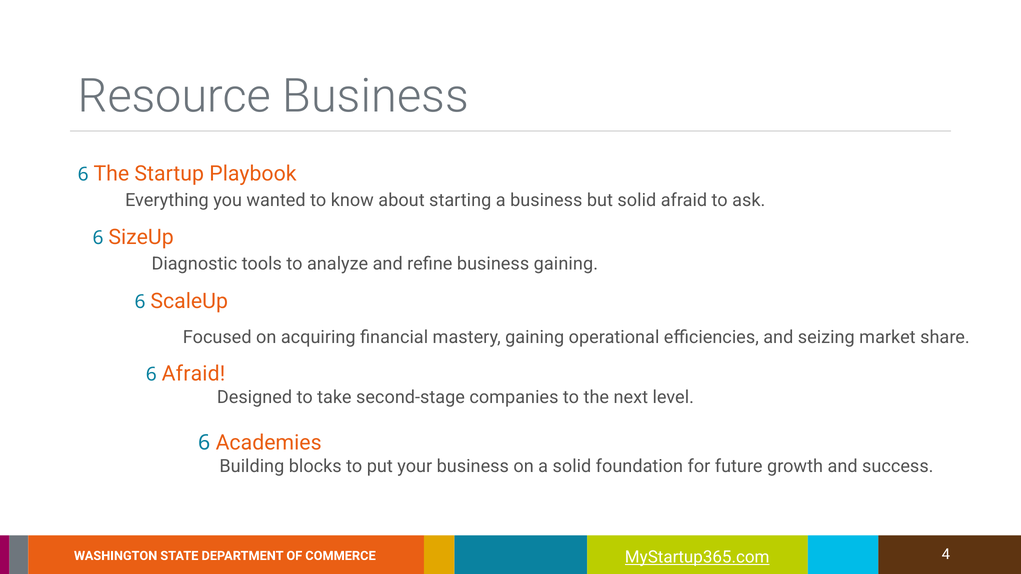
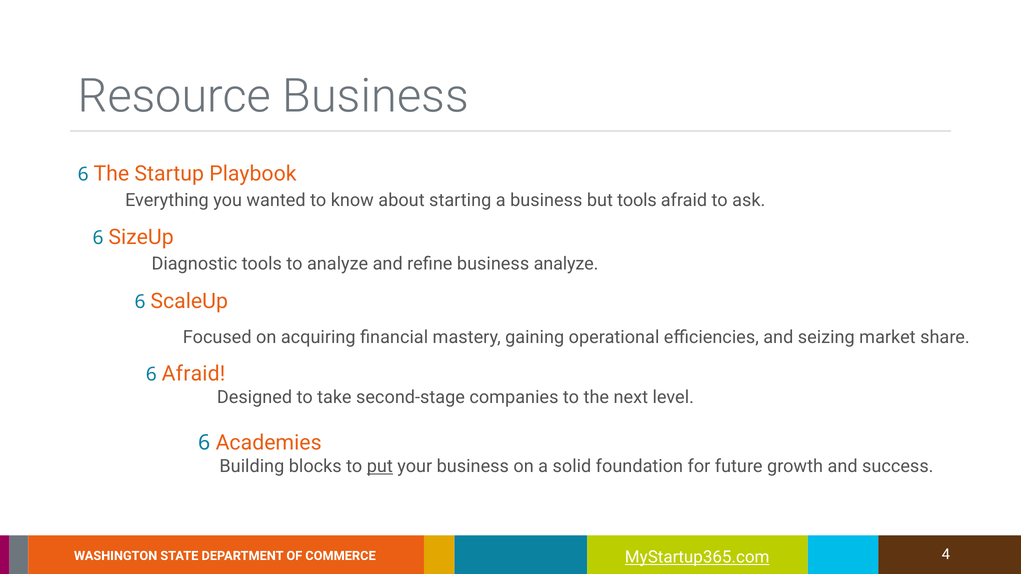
but solid: solid -> tools (637, 200)
business gaining: gaining -> analyze (566, 264)
put underline: none -> present (380, 466)
